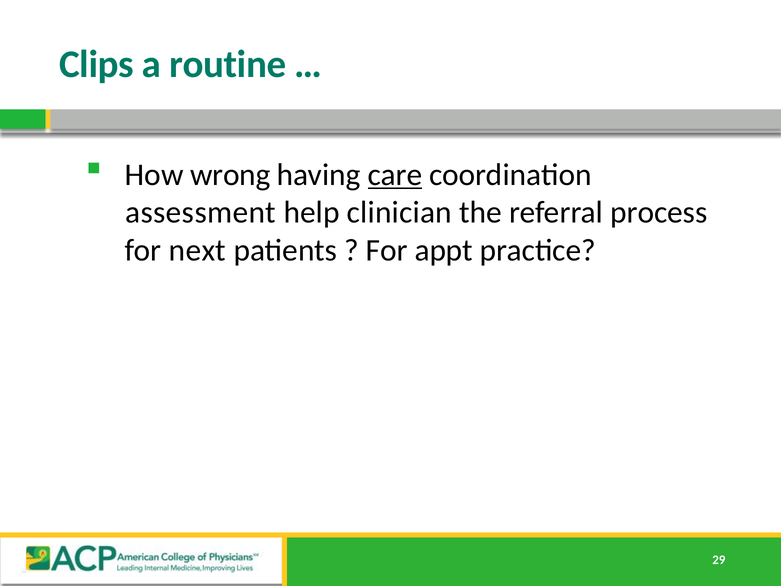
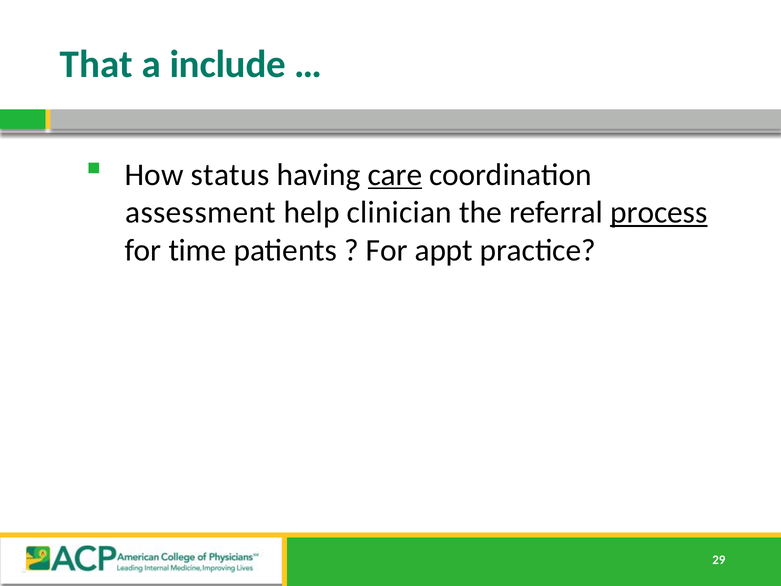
Clips: Clips -> That (96, 65)
routine: routine -> include (228, 65)
wrong: wrong -> status (230, 175)
process underline: none -> present (659, 212)
next: next -> time (198, 250)
